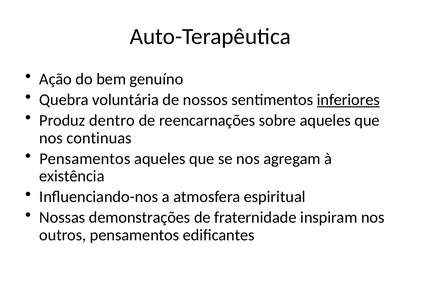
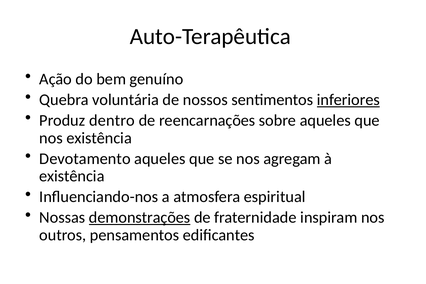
nos continuas: continuas -> existência (99, 138)
Pensamentos: Pensamentos -> Devotamento (85, 159)
demonstrações underline: none -> present (140, 218)
